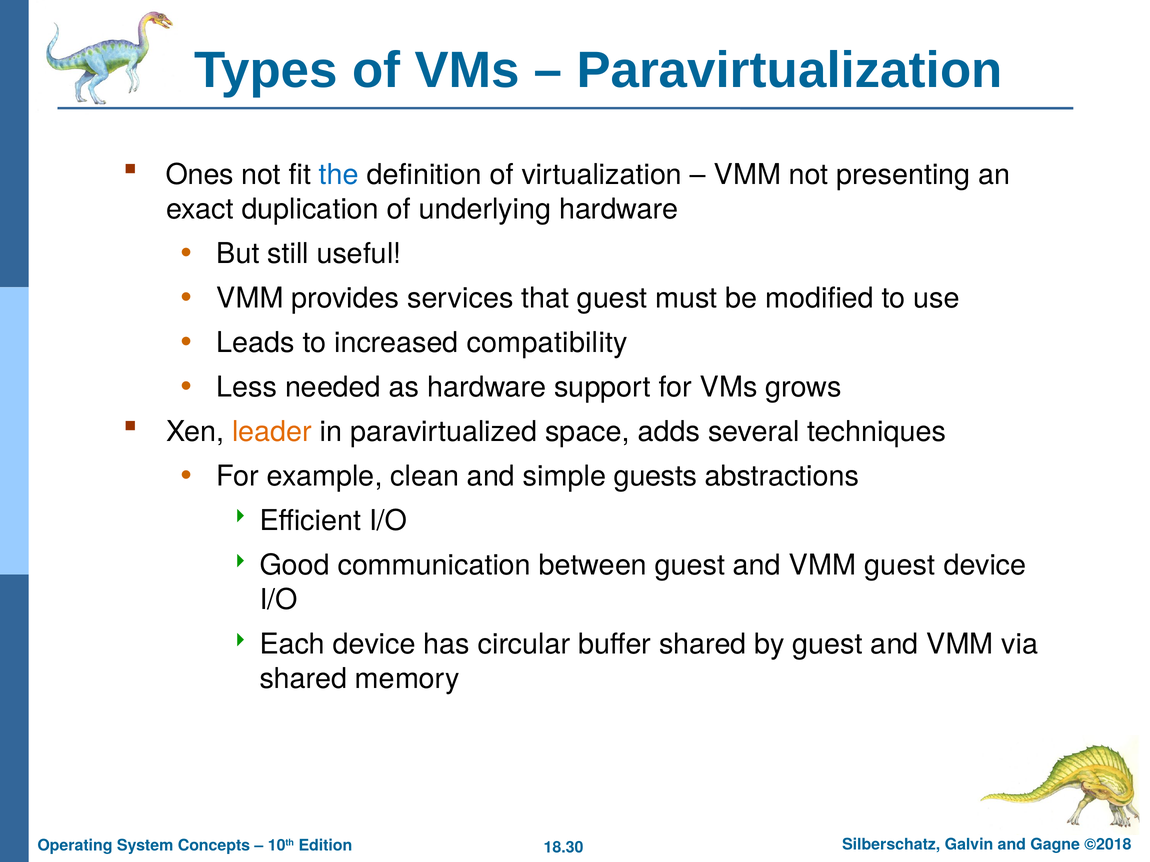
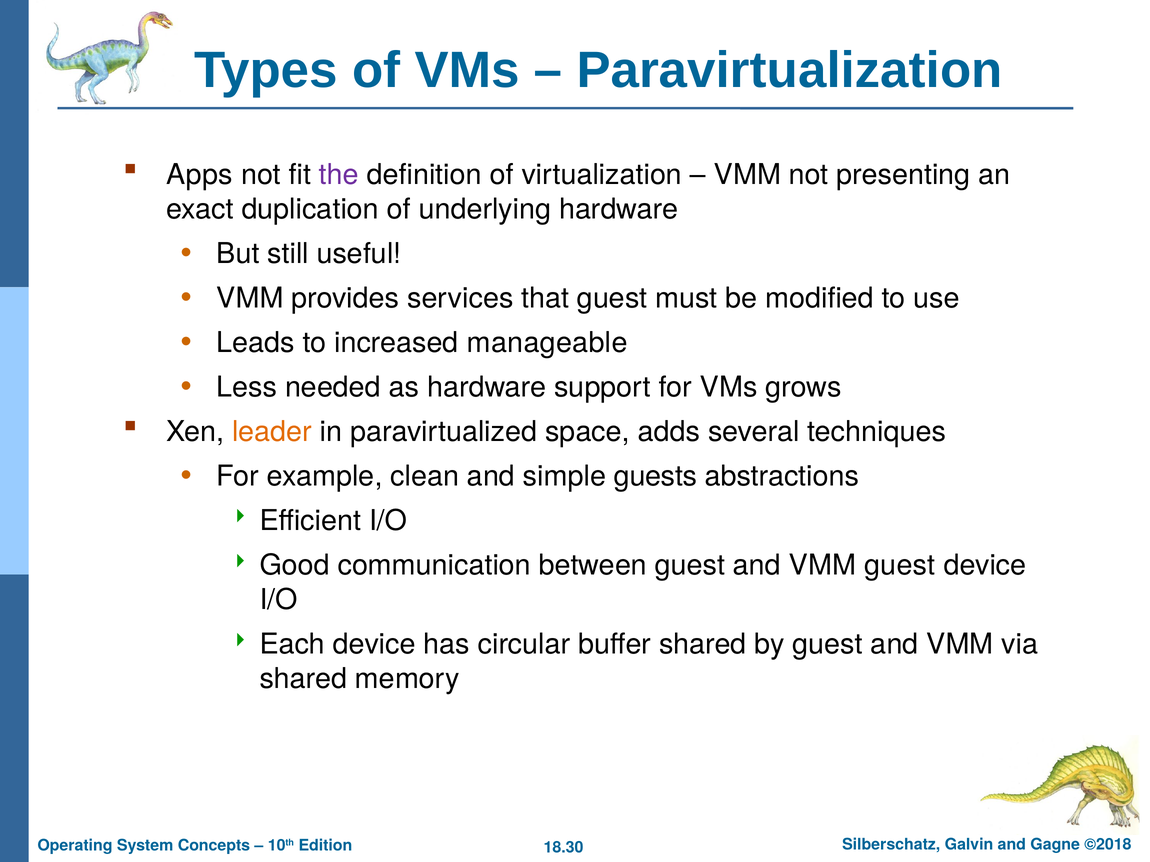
Ones: Ones -> Apps (200, 175)
the colour: blue -> purple (339, 175)
compatibility: compatibility -> manageable (547, 343)
